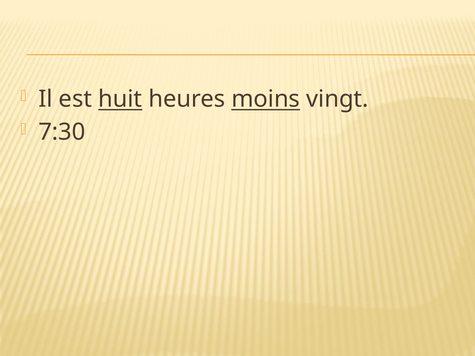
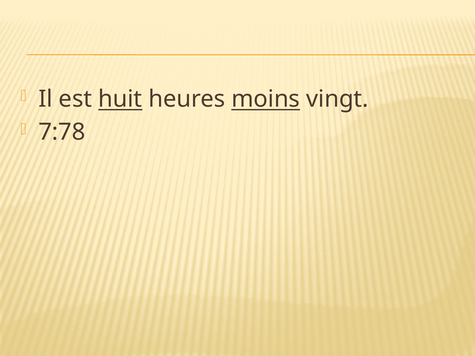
7:30: 7:30 -> 7:78 (62, 132)
